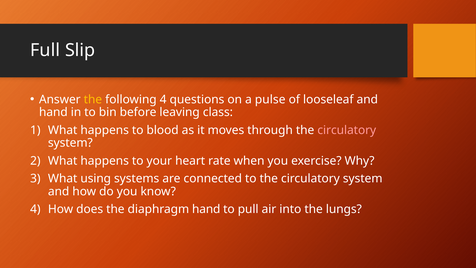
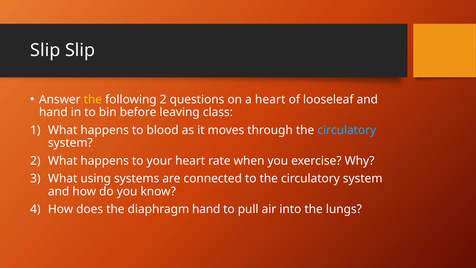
Full: Full -> Slip (45, 50)
following 4: 4 -> 2 (163, 99)
a pulse: pulse -> heart (270, 99)
circulatory colour: pink -> light blue (347, 130)
